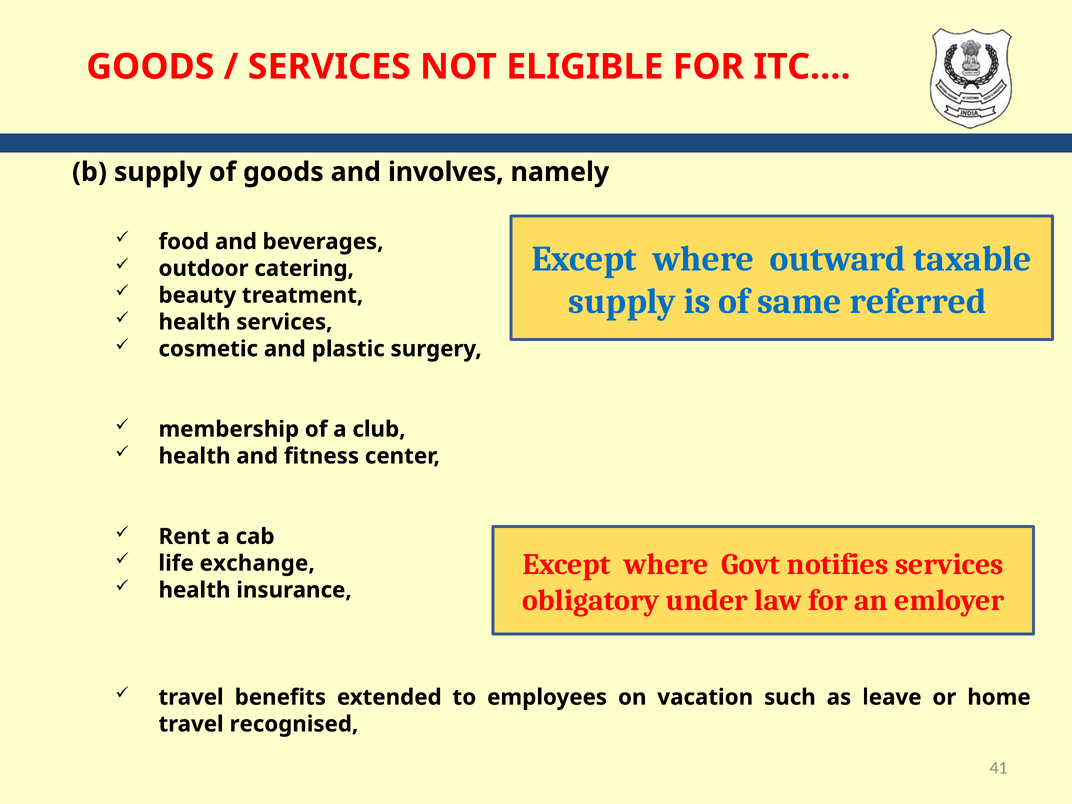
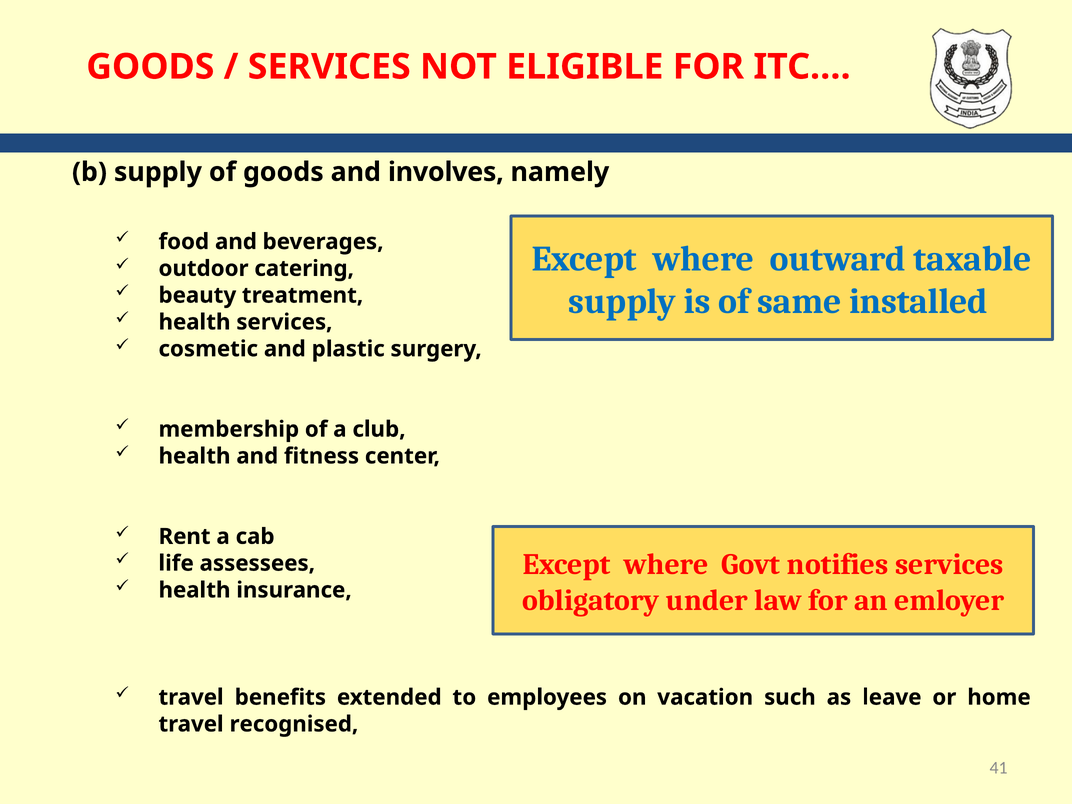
referred: referred -> installed (918, 302)
exchange: exchange -> assessees (257, 563)
